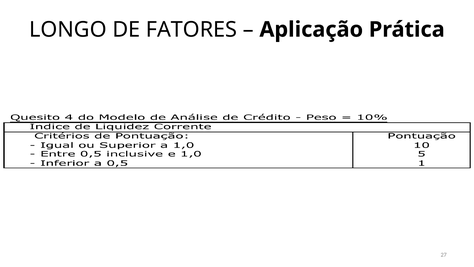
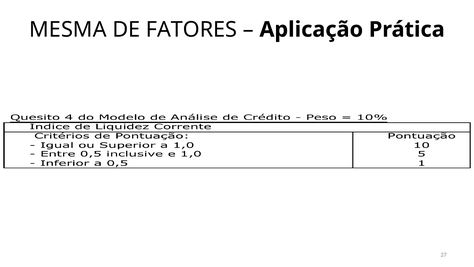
LONGO: LONGO -> MESMA (68, 30)
